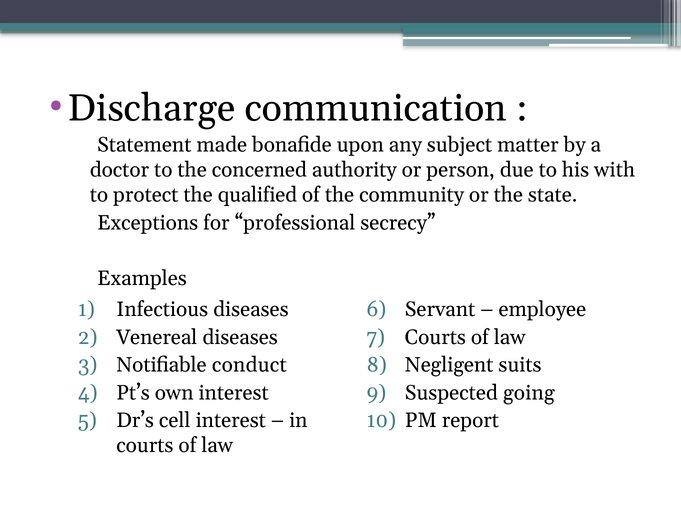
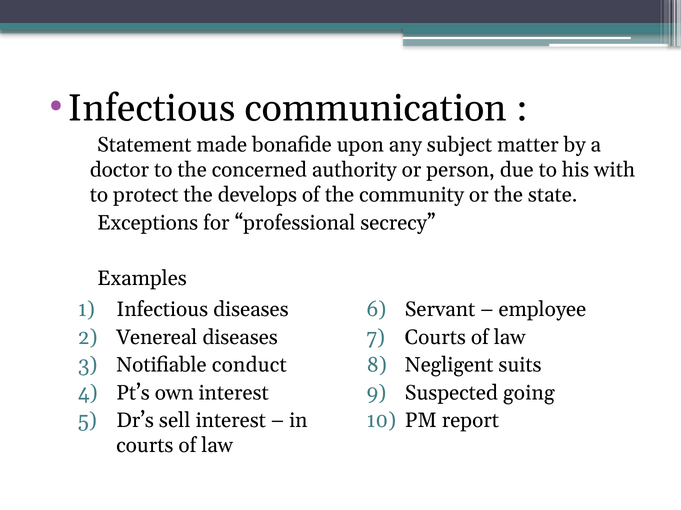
Discharge: Discharge -> Infectious (152, 109)
qualified: qualified -> develops (257, 195)
cell: cell -> sell (175, 421)
